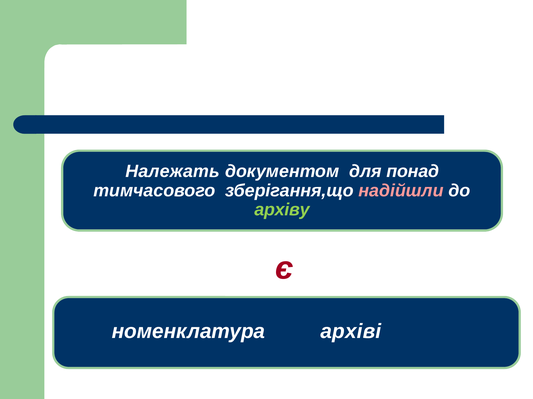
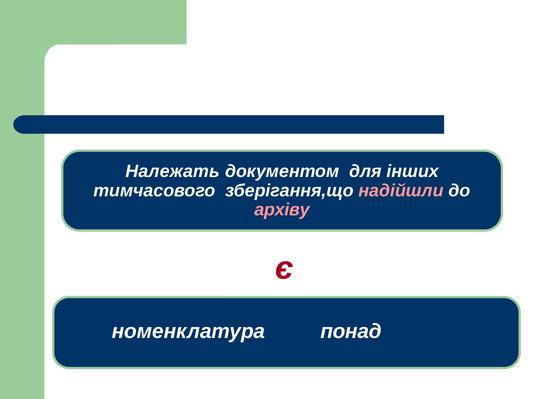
понад: понад -> інших (413, 172)
архіву colour: light green -> pink (282, 210)
архіві: архіві -> понад (351, 332)
